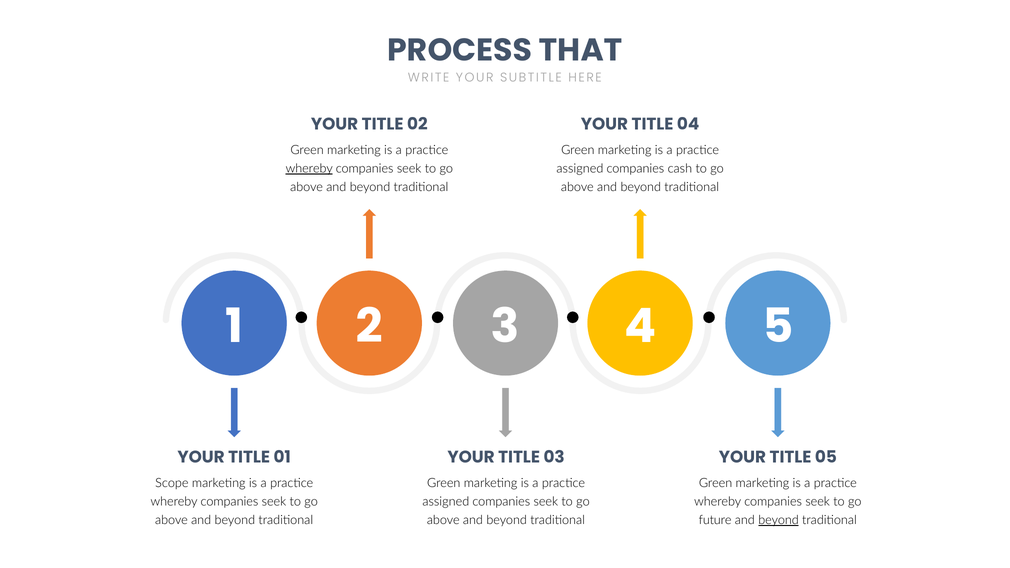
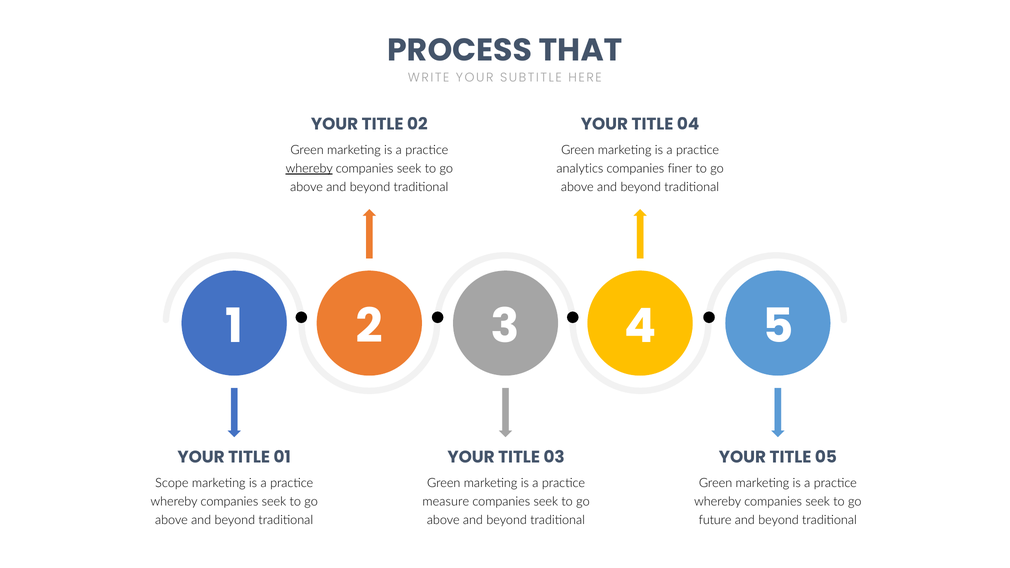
assigned: assigned -> analytics (580, 169)
cash: cash -> finer (680, 169)
assigned: assigned -> measure (446, 502)
beyond underline: present -> none (779, 520)
